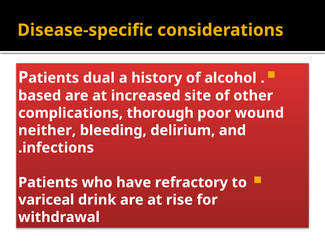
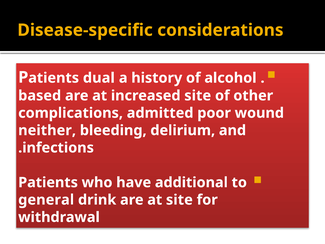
thorough: thorough -> admitted (160, 113)
refractory: refractory -> additional (191, 182)
variceal: variceal -> general (46, 200)
at rise: rise -> site (179, 200)
